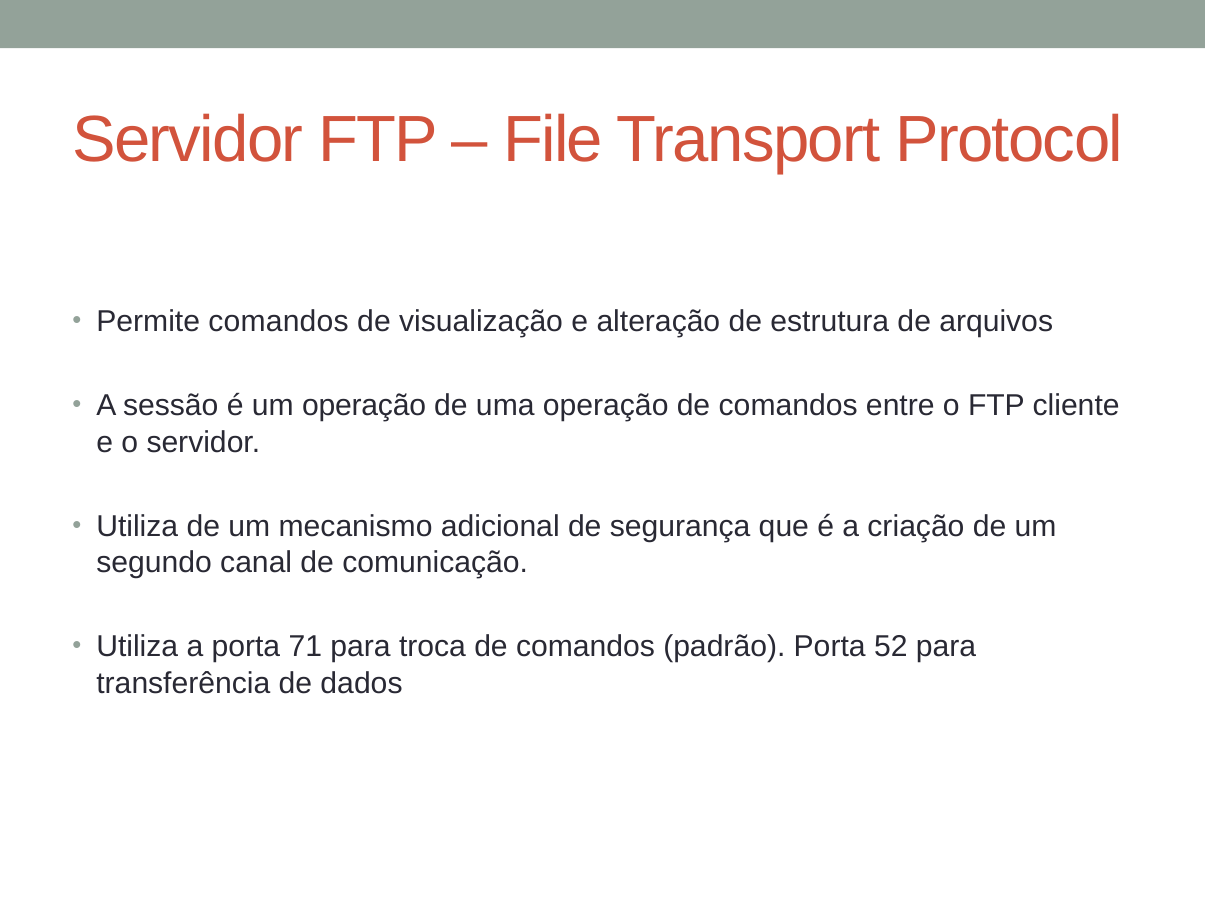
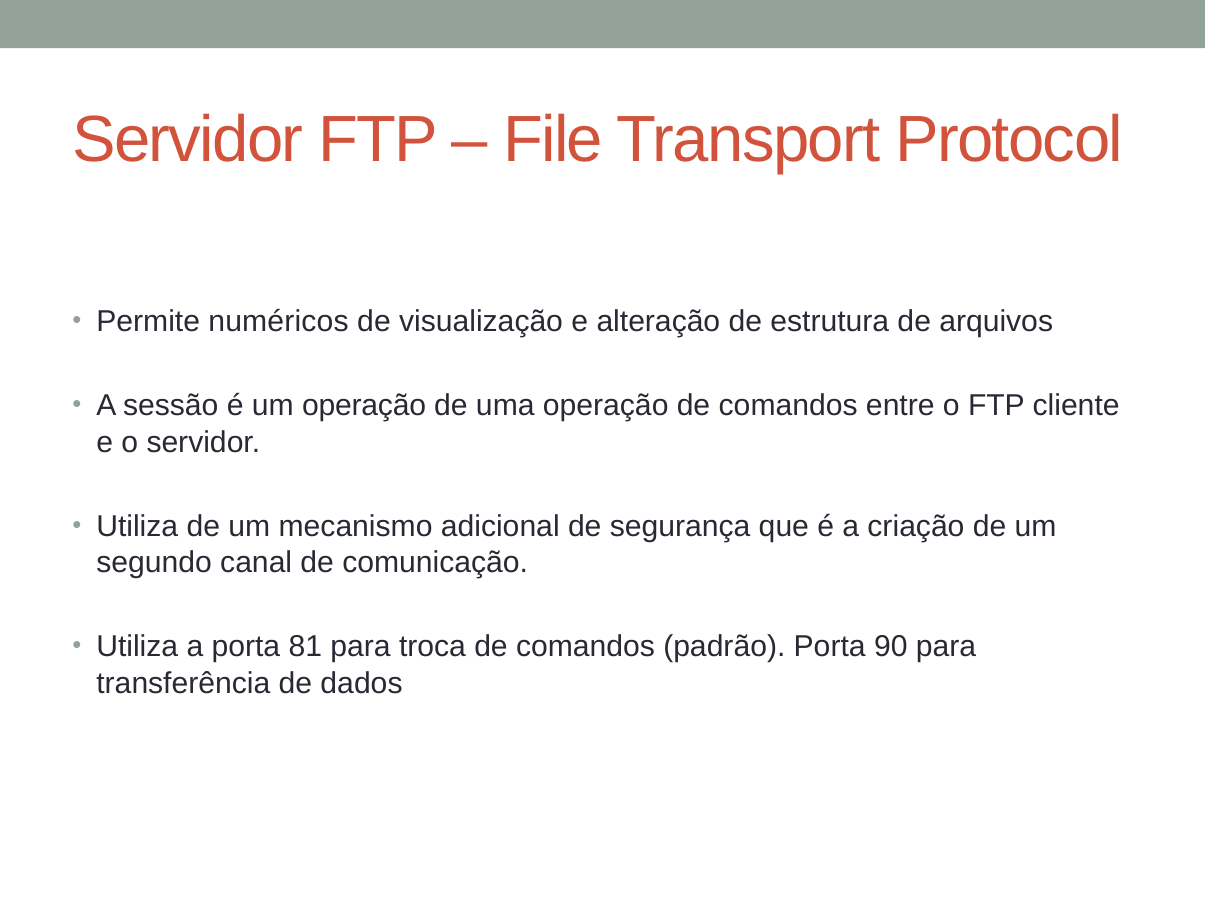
Permite comandos: comandos -> numéricos (279, 321)
71: 71 -> 81 (305, 647)
52: 52 -> 90 (891, 647)
